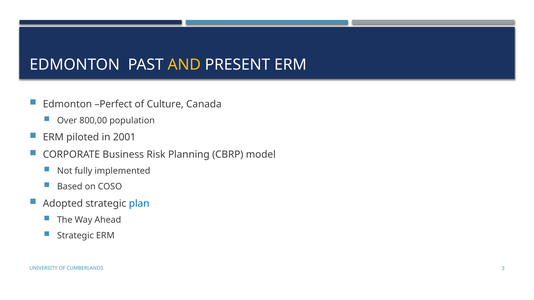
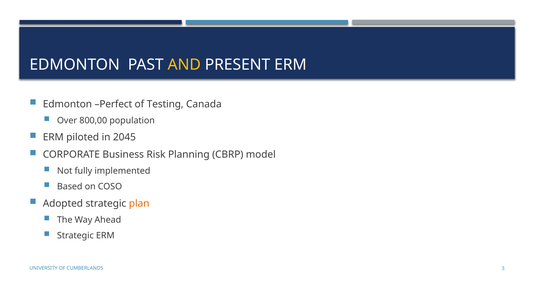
Culture: Culture -> Testing (165, 104)
2001: 2001 -> 2045 (124, 137)
plan colour: blue -> orange (139, 204)
